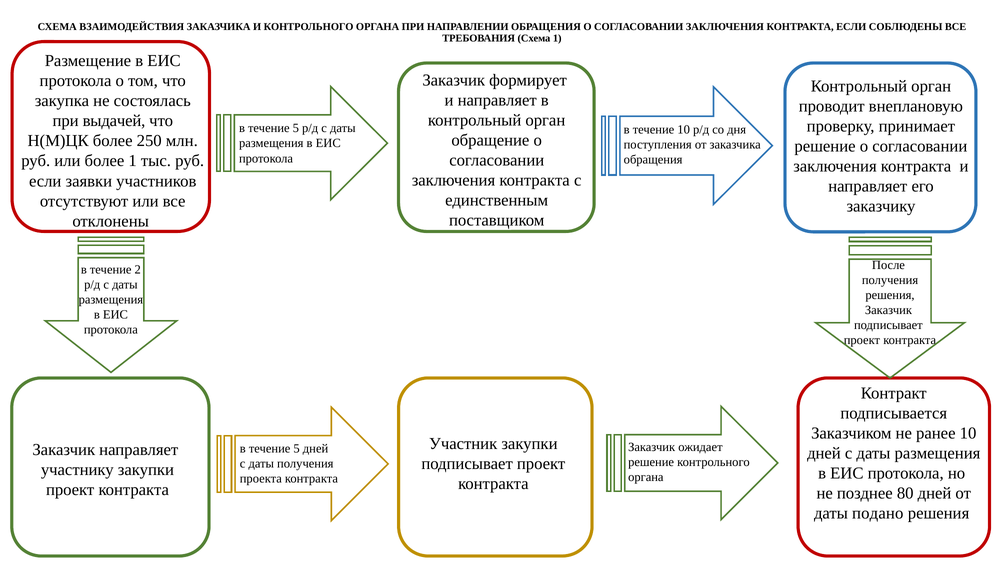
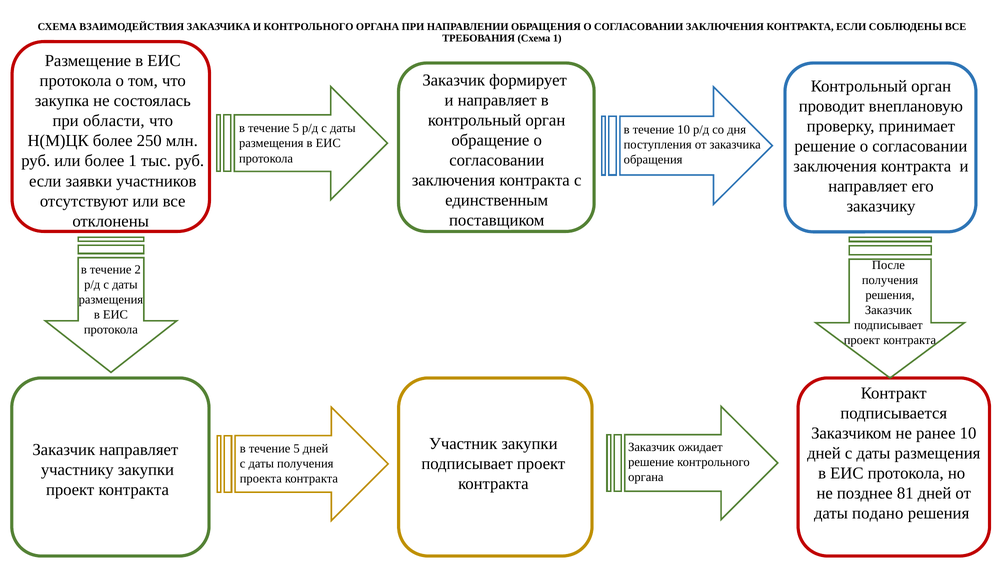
выдачей: выдачей -> области (114, 121)
80: 80 -> 81 (905, 494)
